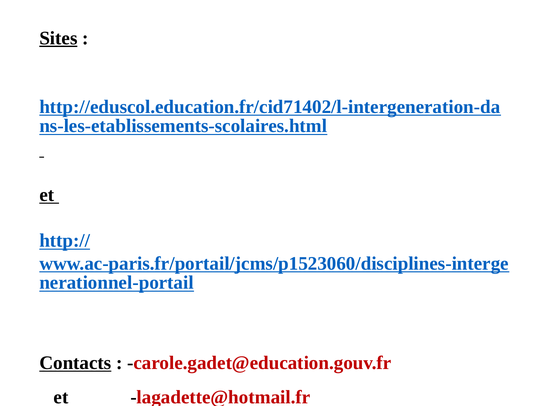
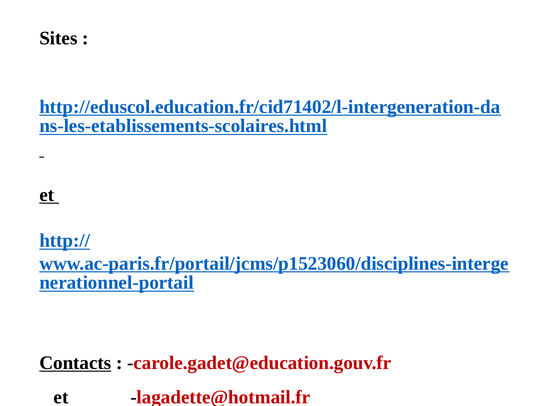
Sites underline: present -> none (58, 38)
